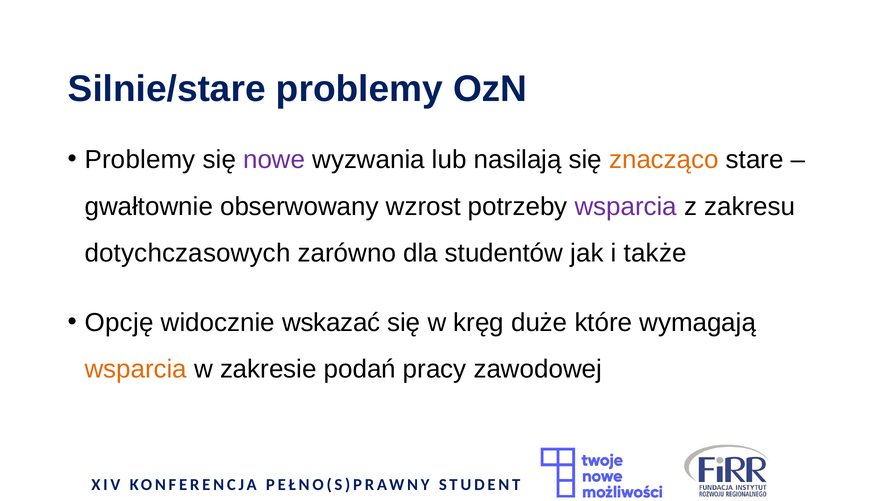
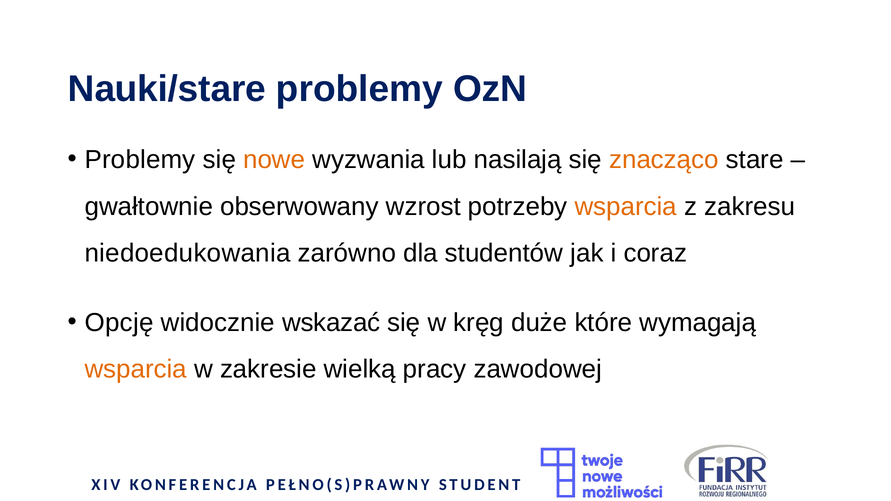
Silnie/stare: Silnie/stare -> Nauki/stare (167, 89)
nowe colour: purple -> orange (274, 160)
wsparcia colour: purple -> orange (626, 207)
dotychczasowych: dotychczasowych -> niedoedukowania (188, 254)
także: także -> coraz (655, 254)
podań: podań -> wielką (360, 369)
